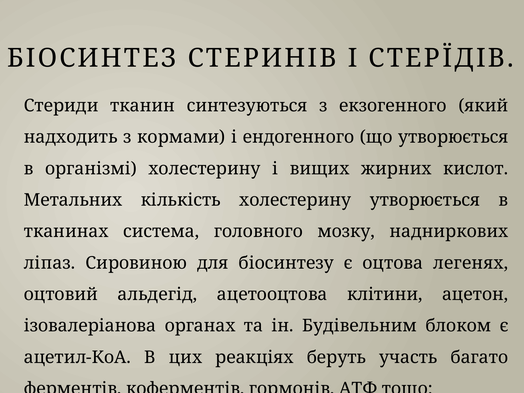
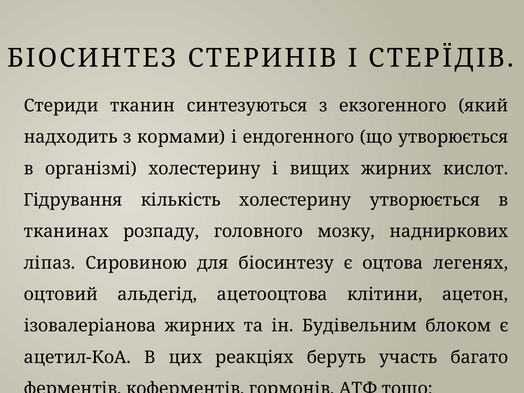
Метальних: Метальних -> Гідрування (73, 200)
система: система -> розпаду (161, 232)
ізовалеріанова органах: органах -> жирних (200, 326)
